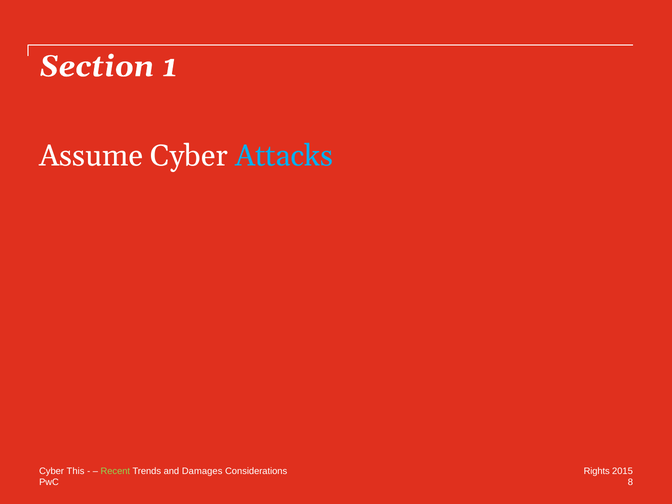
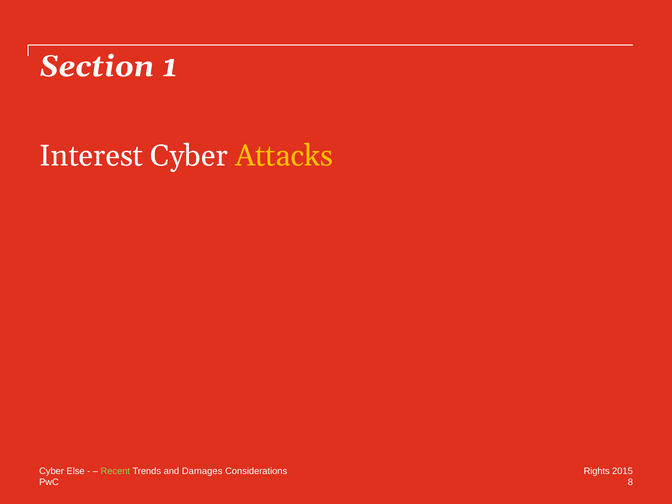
Assume: Assume -> Interest (91, 156)
Attacks colour: light blue -> yellow (284, 156)
This: This -> Else (76, 471)
